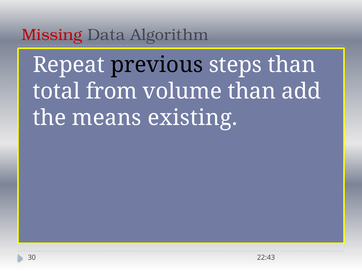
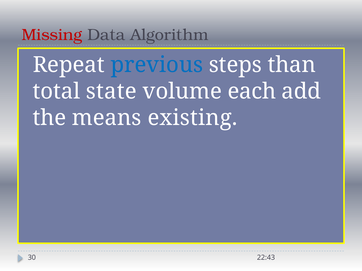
previous colour: black -> blue (157, 65)
from: from -> state (111, 91)
volume than: than -> each (252, 91)
